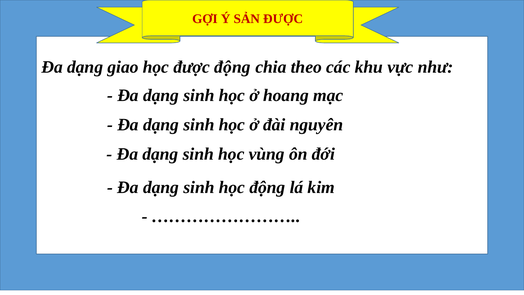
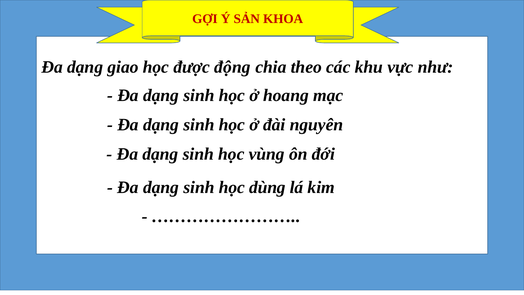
SẢN ĐƯỢC: ĐƯỢC -> KHOA (283, 19)
học động: động -> dùng (267, 187)
